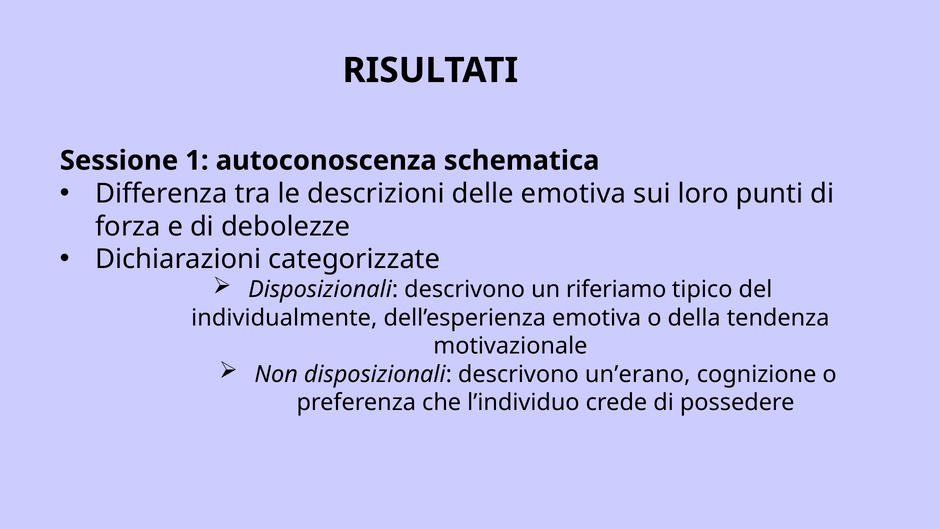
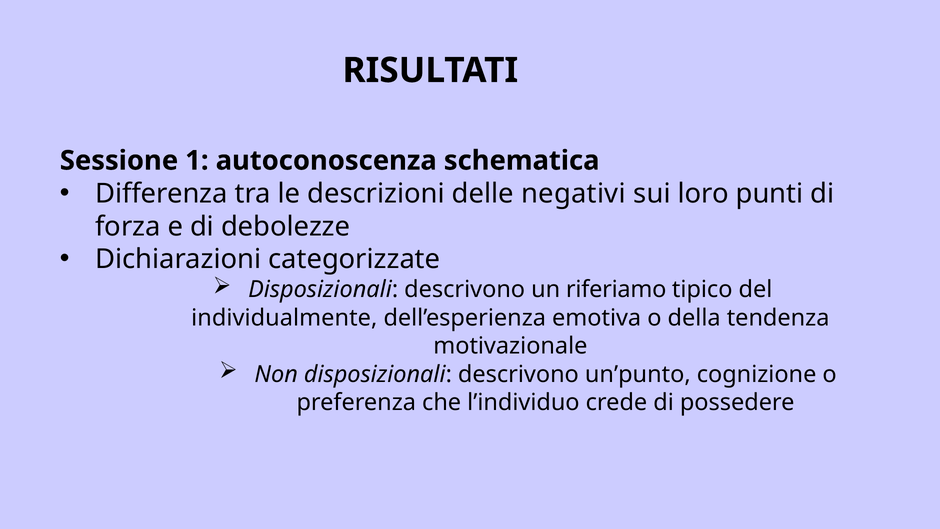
delle emotiva: emotiva -> negativi (573, 193)
un’erano: un’erano -> un’punto (638, 374)
